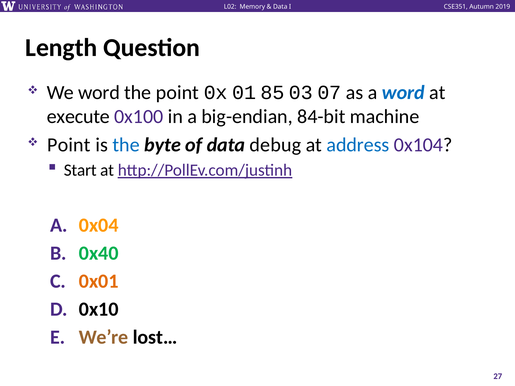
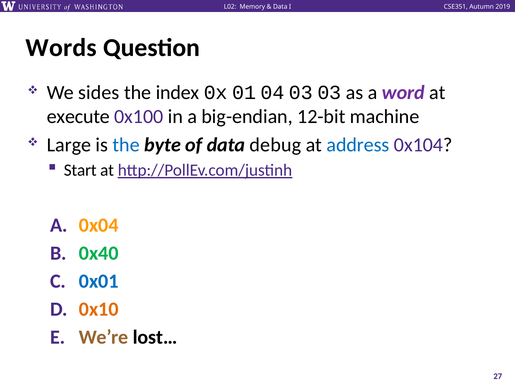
Length: Length -> Words (61, 48)
We word: word -> sides (99, 93)
the point: point -> index (178, 93)
85: 85 -> 04 (273, 93)
03 07: 07 -> 03 (329, 93)
word colour: blue -> purple (403, 93)
84-bit: 84-bit -> 12-bit (321, 117)
Point: Point -> Large (69, 145)
0x01 colour: orange -> blue (99, 281)
0x10 colour: black -> orange (99, 310)
